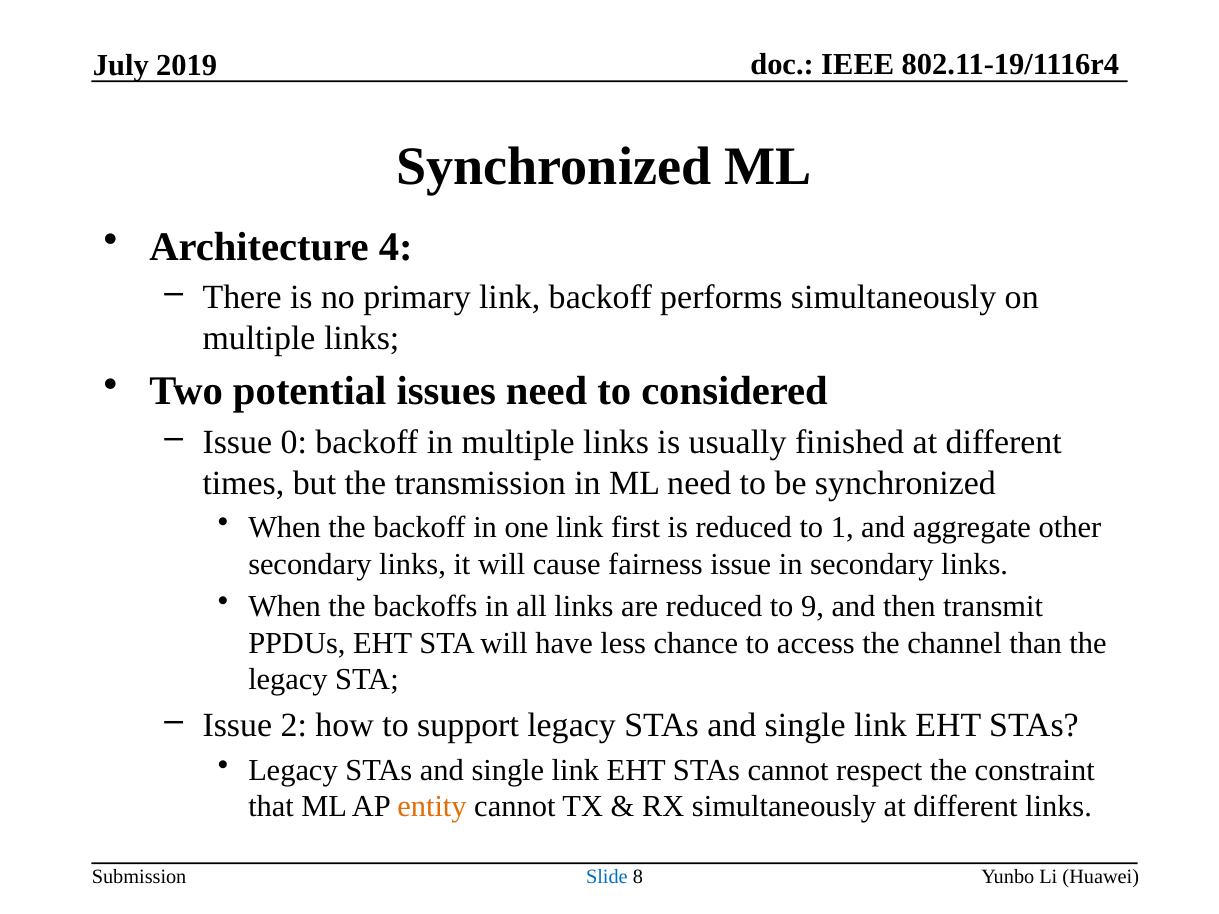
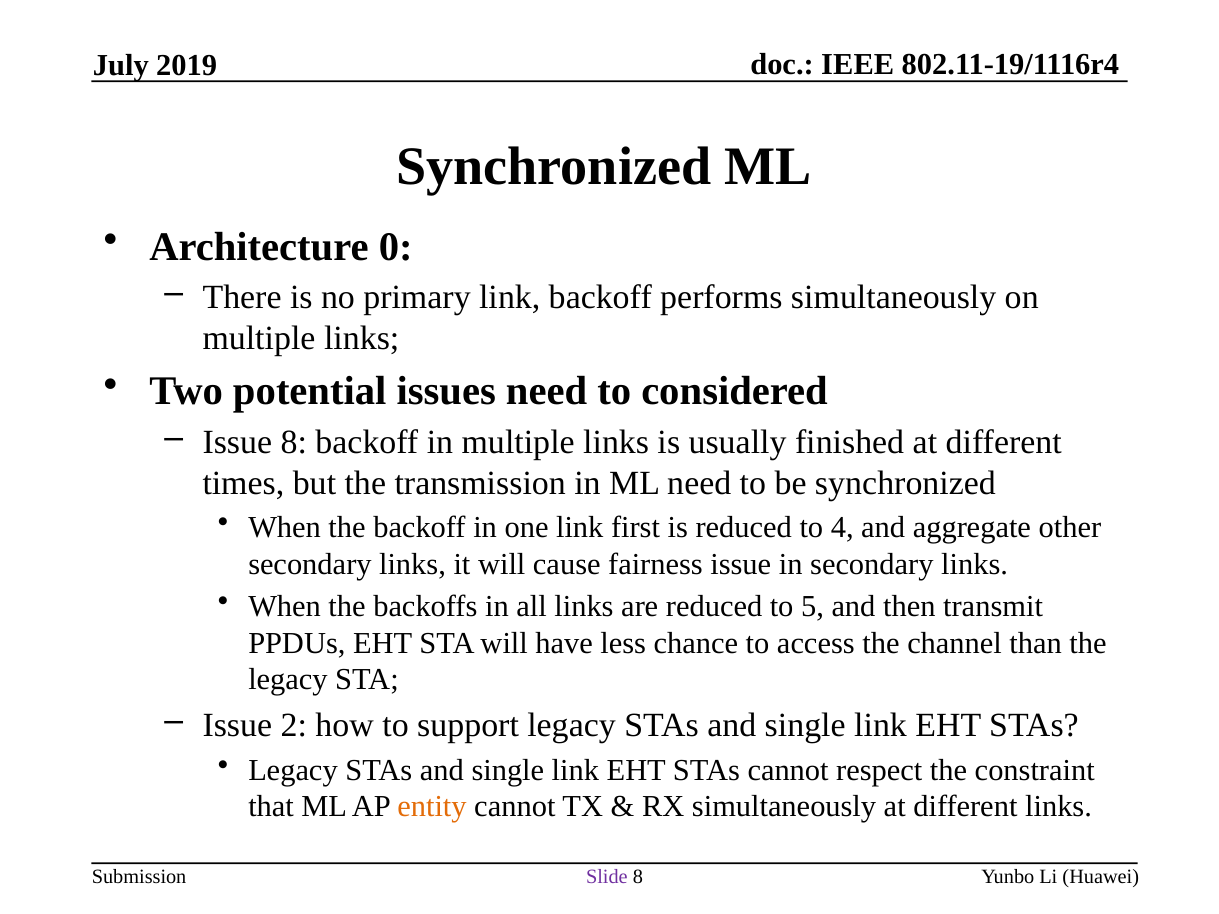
4: 4 -> 0 (396, 247)
Issue 0: 0 -> 8 (294, 443)
1: 1 -> 4 (842, 528)
9: 9 -> 5 (813, 607)
Slide colour: blue -> purple (607, 877)
